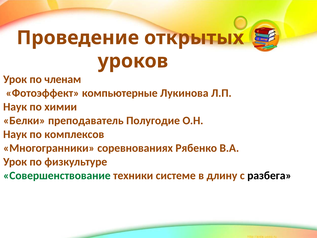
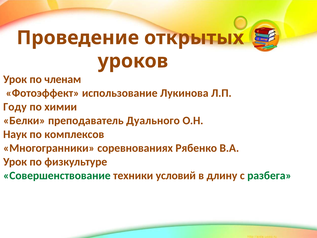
компьютерные: компьютерные -> использование (120, 93)
Наук: Наук -> Году (15, 107)
Полугодие: Полугодие -> Дуального (153, 121)
системе: системе -> условий (176, 175)
разбега colour: black -> green (269, 175)
